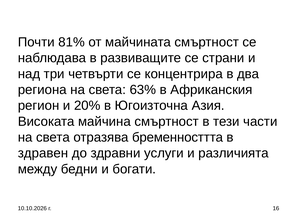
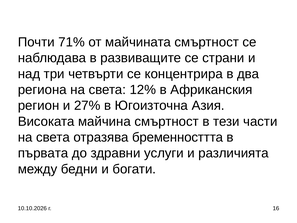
81%: 81% -> 71% (72, 42)
63%: 63% -> 12% (143, 90)
20%: 20% -> 27% (87, 105)
здравен: здравен -> първата (43, 153)
